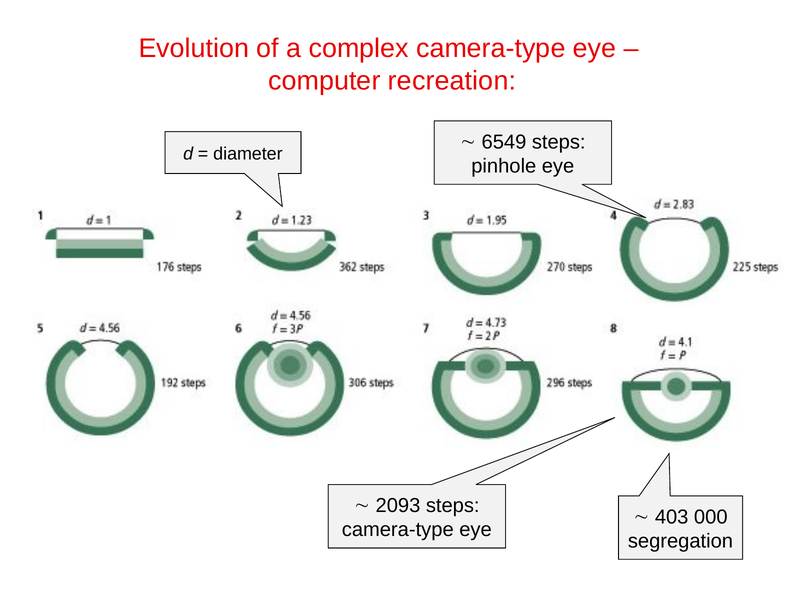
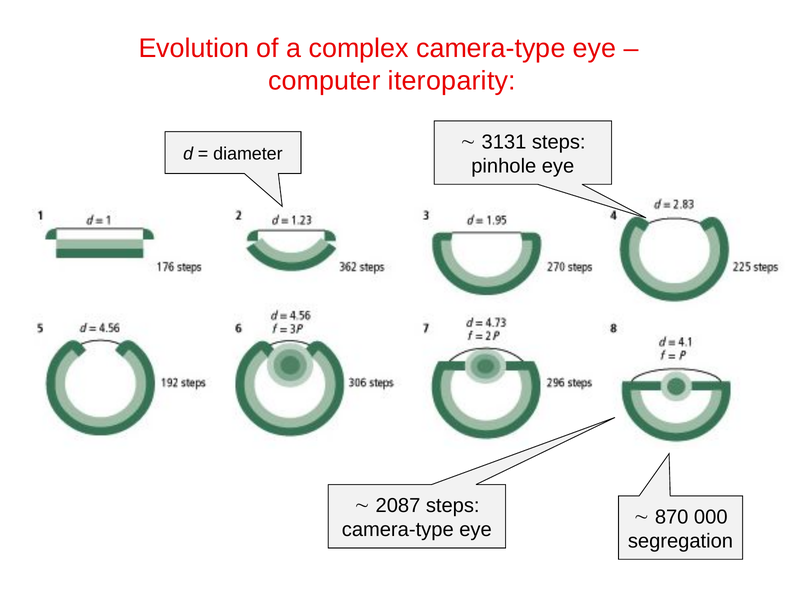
recreation: recreation -> iteroparity (452, 81)
6549: 6549 -> 3131 (504, 142)
2093: 2093 -> 2087 (398, 505)
403: 403 -> 870 (672, 516)
